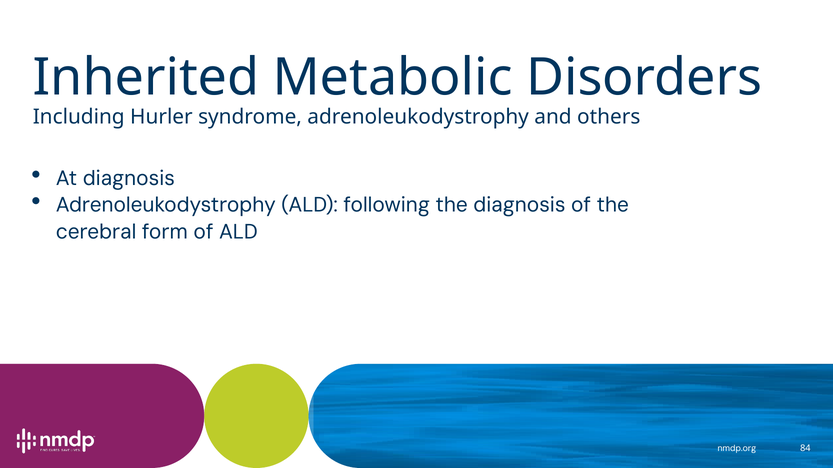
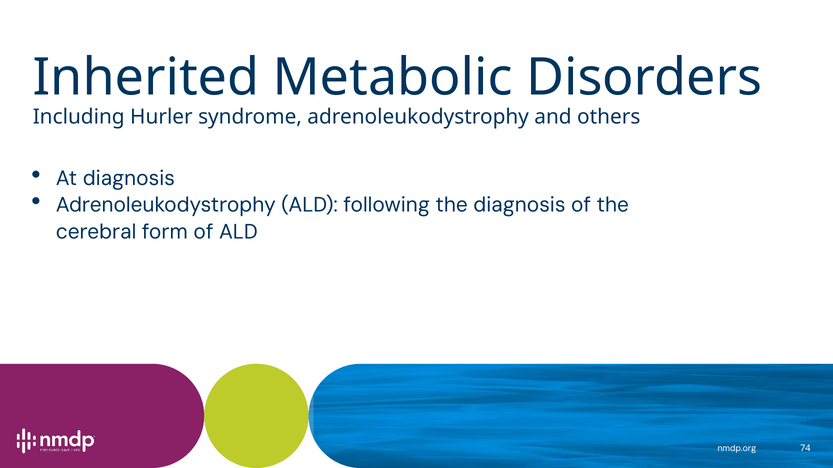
84: 84 -> 74 (805, 449)
